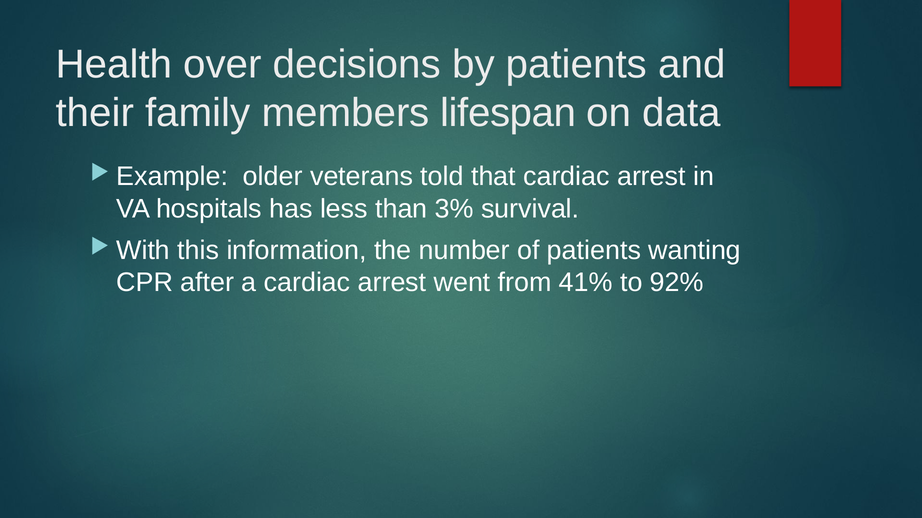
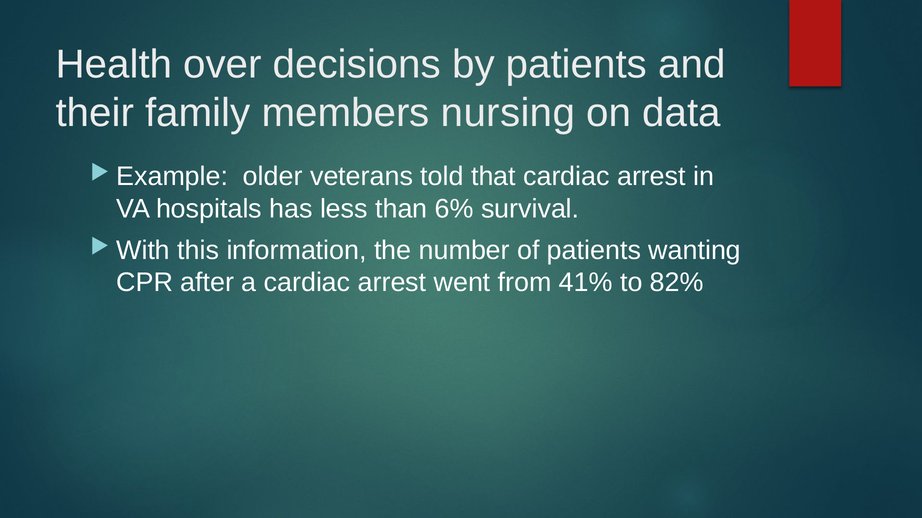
lifespan: lifespan -> nursing (508, 113)
3%: 3% -> 6% (454, 209)
92%: 92% -> 82% (677, 283)
